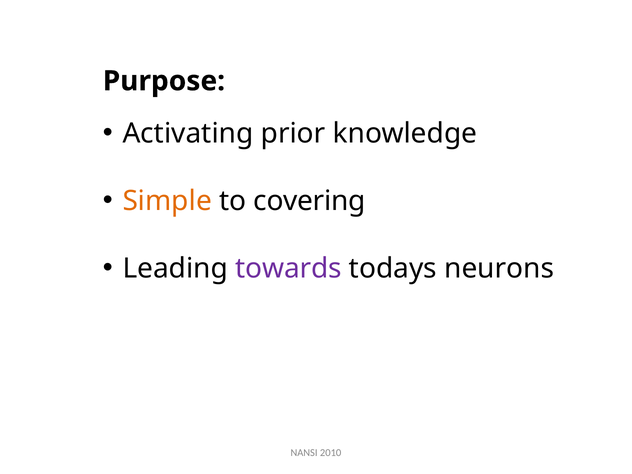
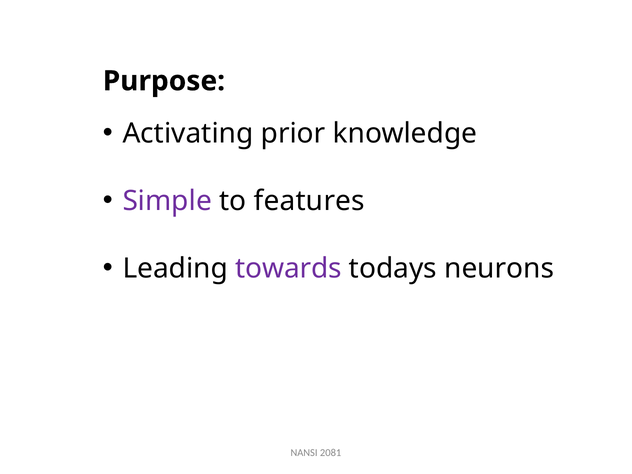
Simple colour: orange -> purple (167, 201)
covering: covering -> features (309, 201)
2010: 2010 -> 2081 (331, 453)
